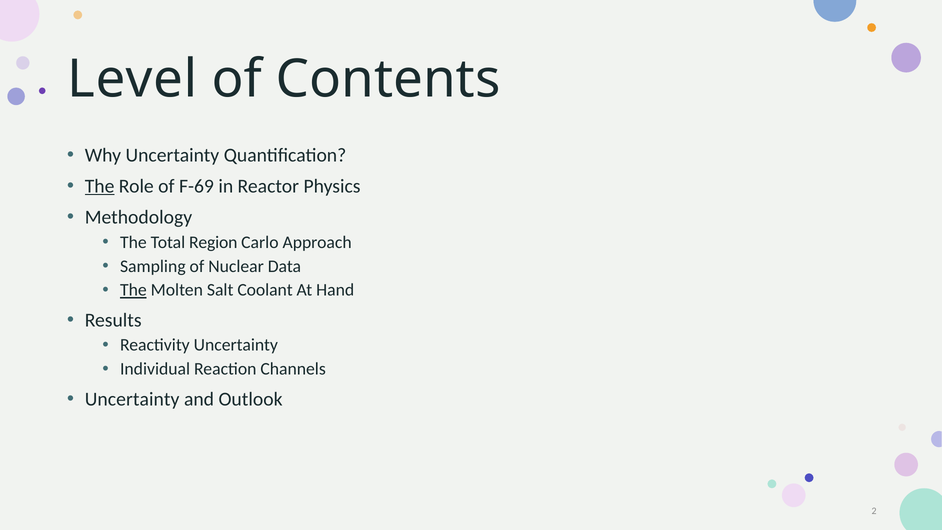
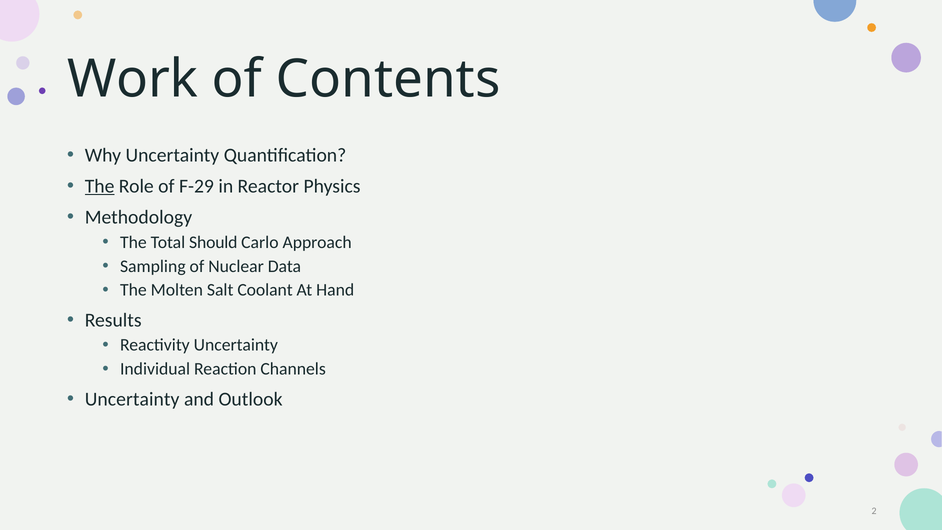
Level: Level -> Work (133, 79)
F-69: F-69 -> F-29 (196, 186)
Region: Region -> Should (213, 242)
The underline: present -> none (133, 290)
